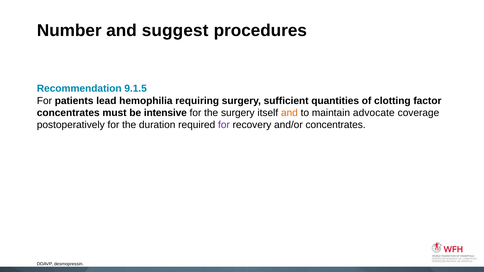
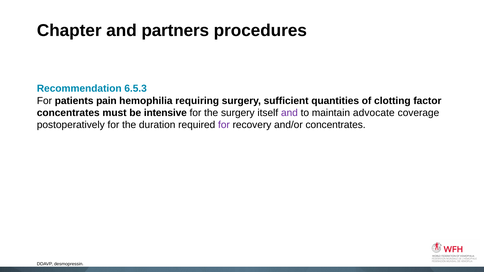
Number: Number -> Chapter (69, 30)
suggest: suggest -> partners (175, 30)
9.1.5: 9.1.5 -> 6.5.3 (136, 89)
lead: lead -> pain (106, 101)
and colour: orange -> purple (289, 113)
